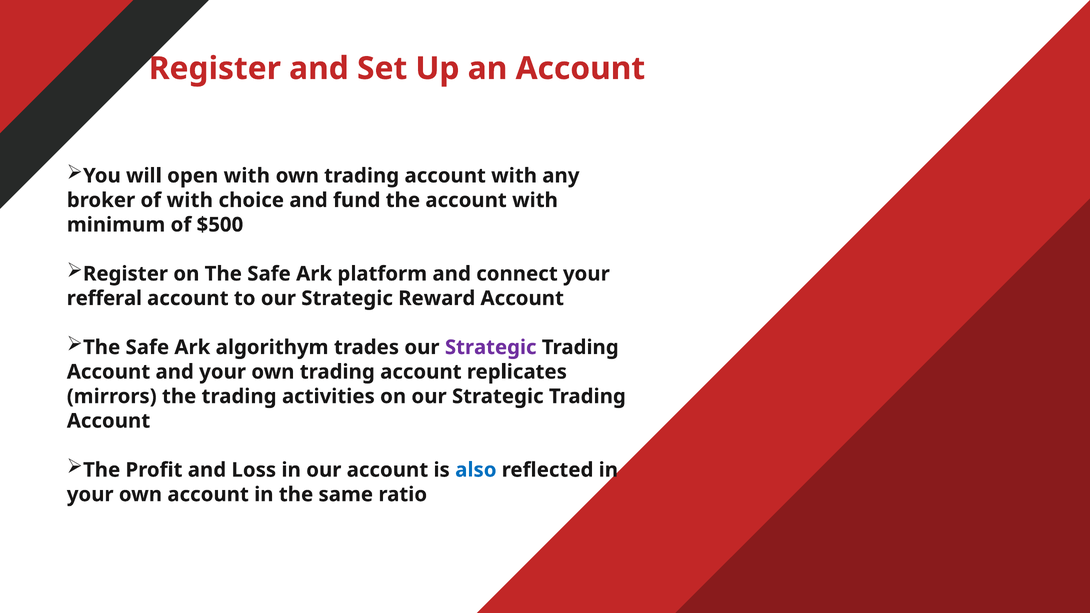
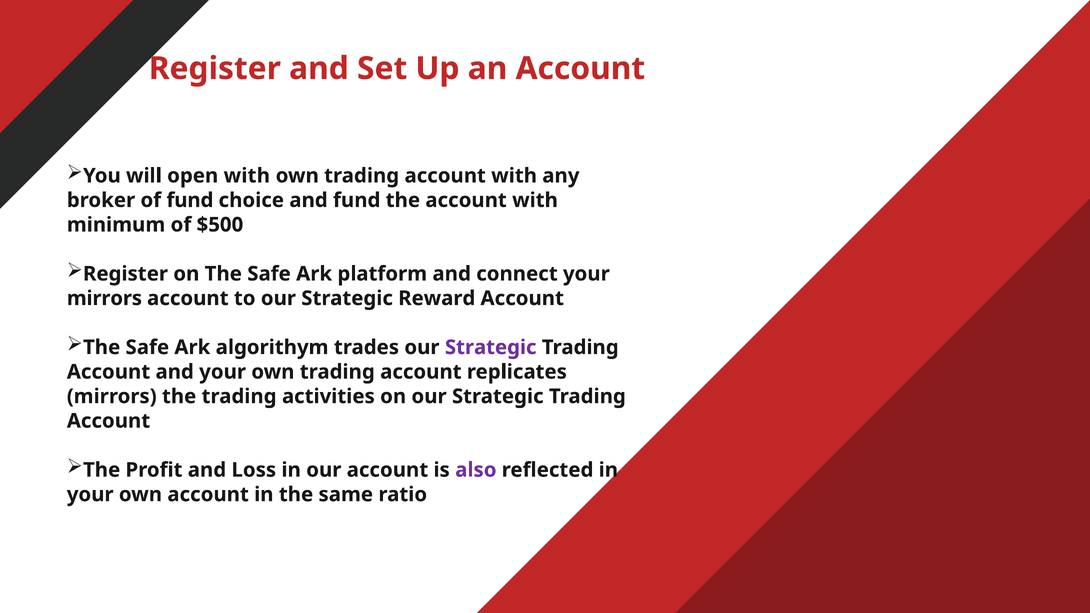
of with: with -> fund (190, 200)
refferal: refferal -> mirrors (104, 298)
also colour: blue -> purple (476, 470)
